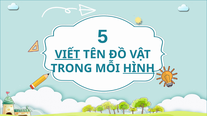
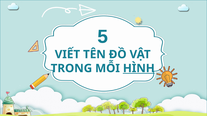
VIẾT underline: present -> none (67, 55)
